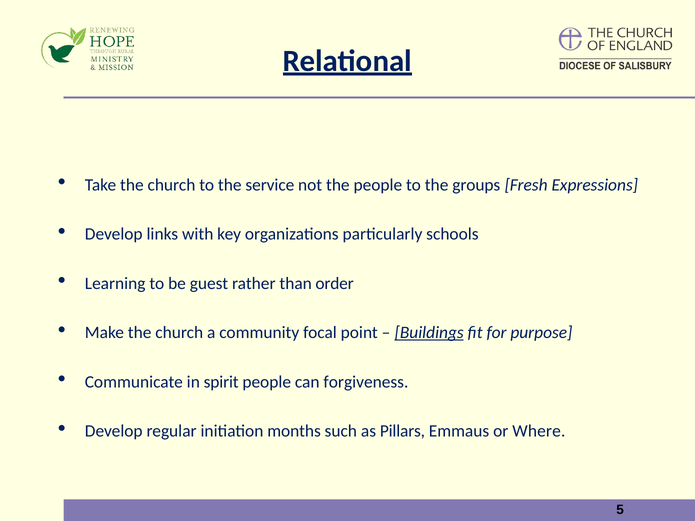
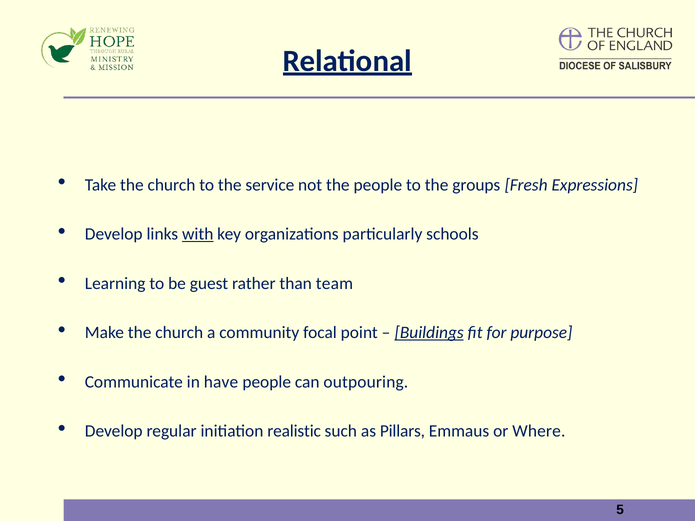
with underline: none -> present (198, 234)
order: order -> team (334, 284)
spirit: spirit -> have (221, 382)
forgiveness: forgiveness -> outpouring (366, 382)
months: months -> realistic (294, 431)
